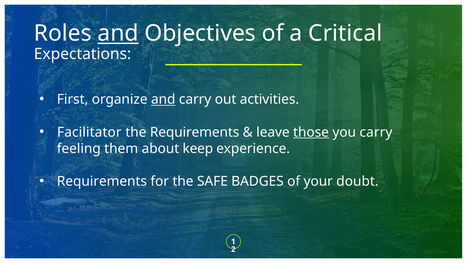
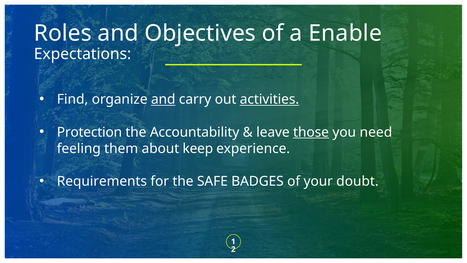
and underline: present -> none (118, 33)
Critical: Critical -> Enable (345, 33)
First: First -> Find (73, 99)
activities underline: none -> present (269, 99)
Facilitator: Facilitator -> Protection (89, 132)
the Requirements: Requirements -> Accountability (195, 132)
you carry: carry -> need (376, 132)
